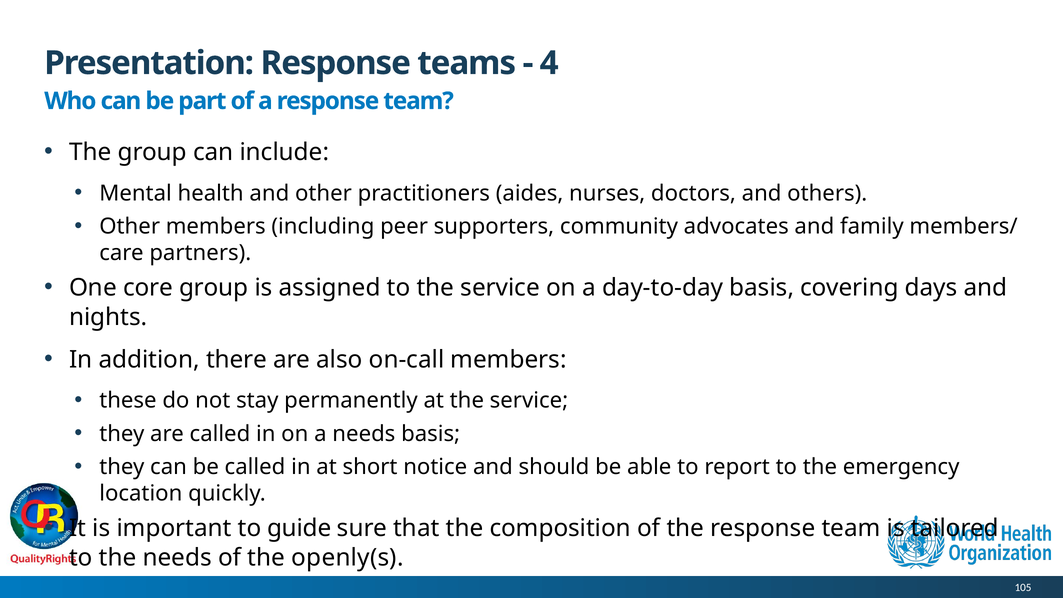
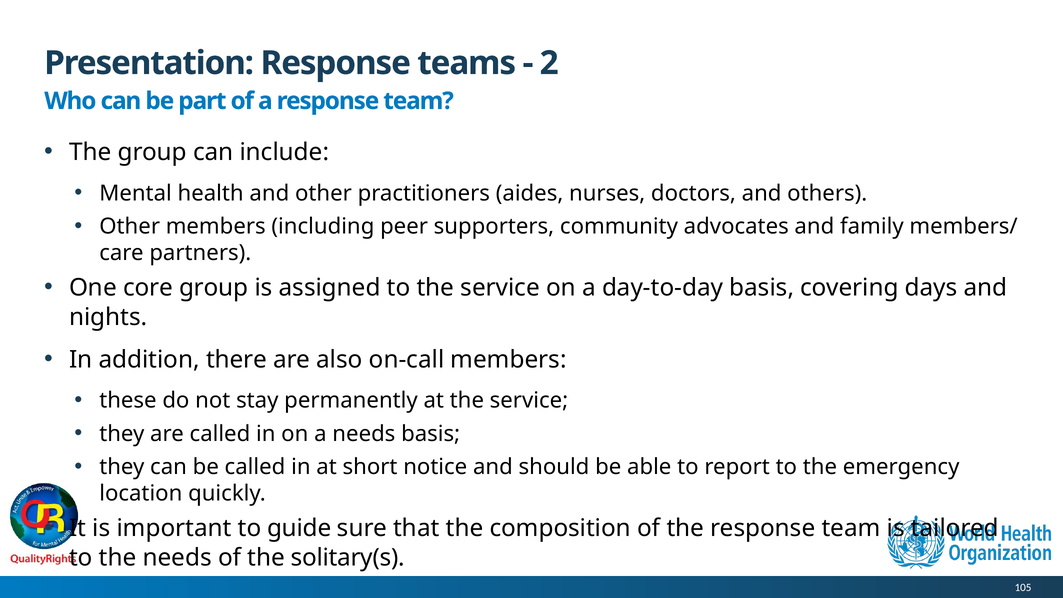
4: 4 -> 2 (549, 63)
openly(s: openly(s -> solitary(s (348, 557)
